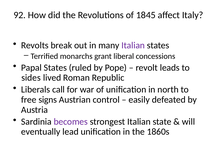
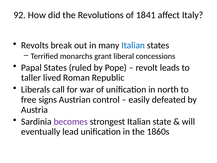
1845: 1845 -> 1841 (146, 15)
Italian colour: purple -> blue (133, 45)
sides: sides -> taller (31, 78)
